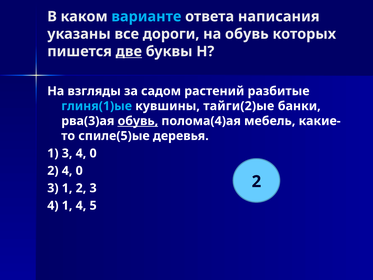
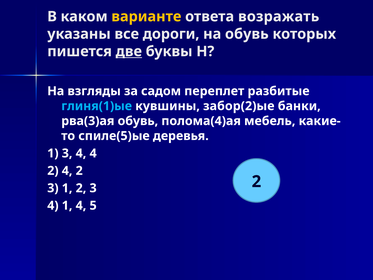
варианте colour: light blue -> yellow (146, 17)
написания: написания -> возражать (279, 17)
растений: растений -> переплет (214, 91)
тайги(2)ые: тайги(2)ые -> забор(2)ые (239, 106)
обувь underline: present -> none (138, 121)
3 4 0: 0 -> 4 (93, 153)
2 4 0: 0 -> 2 (79, 171)
